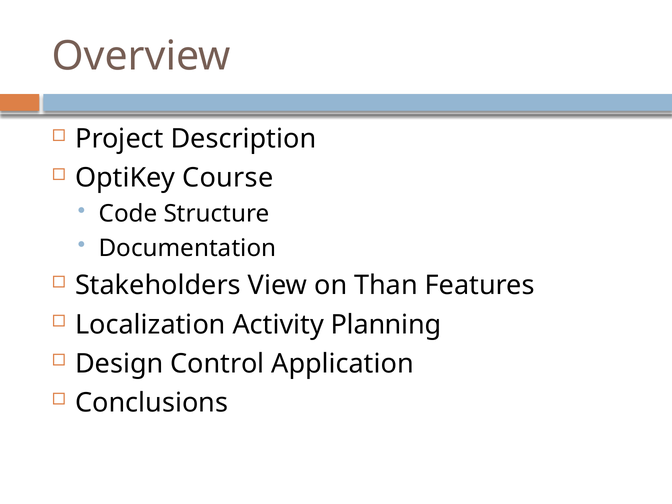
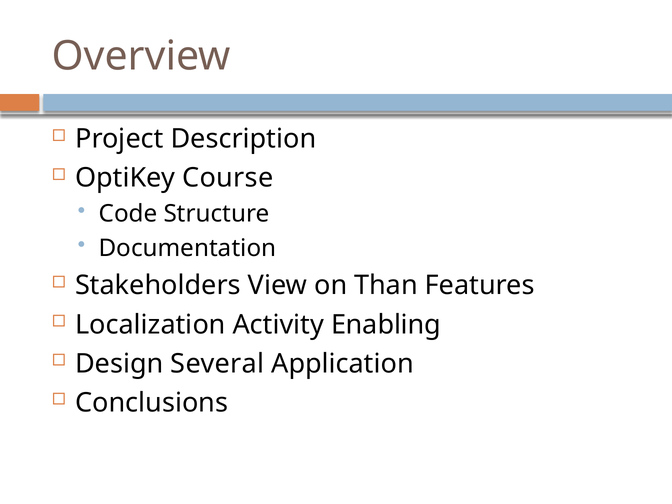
Planning: Planning -> Enabling (386, 325)
Control: Control -> Several (217, 364)
